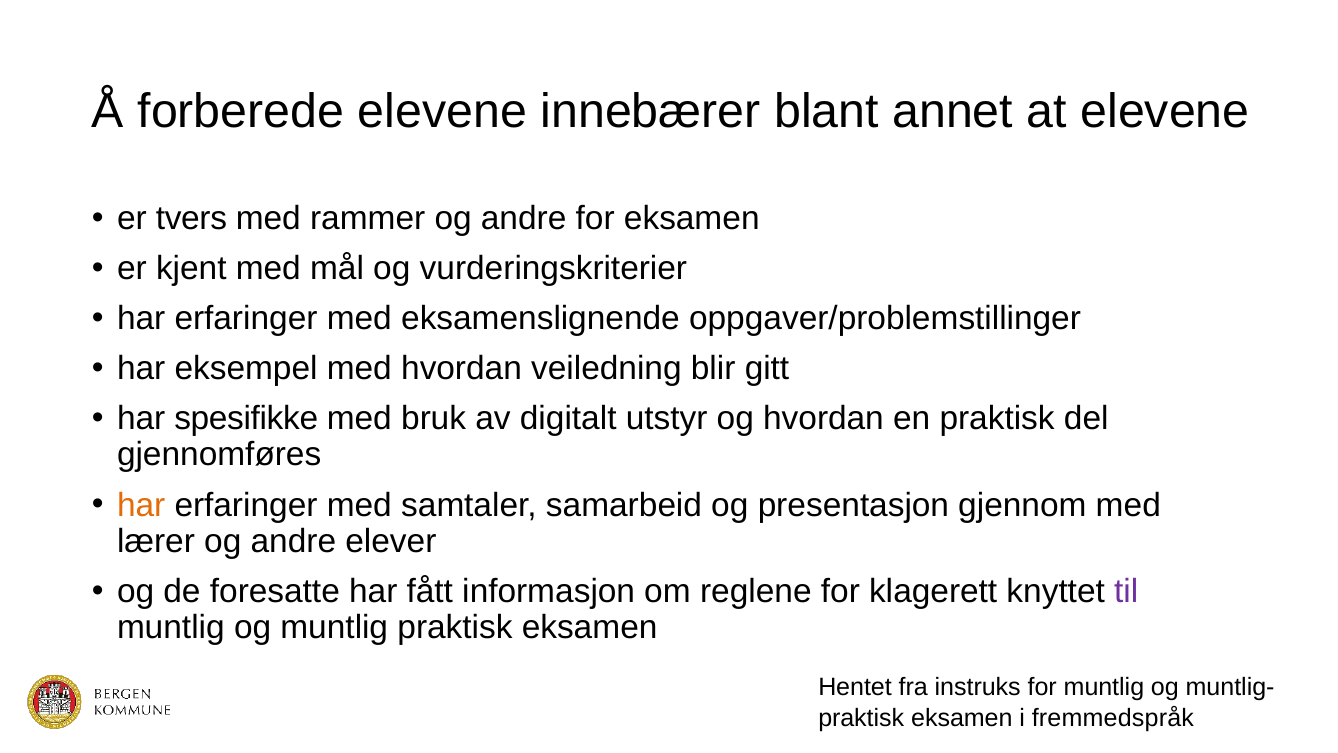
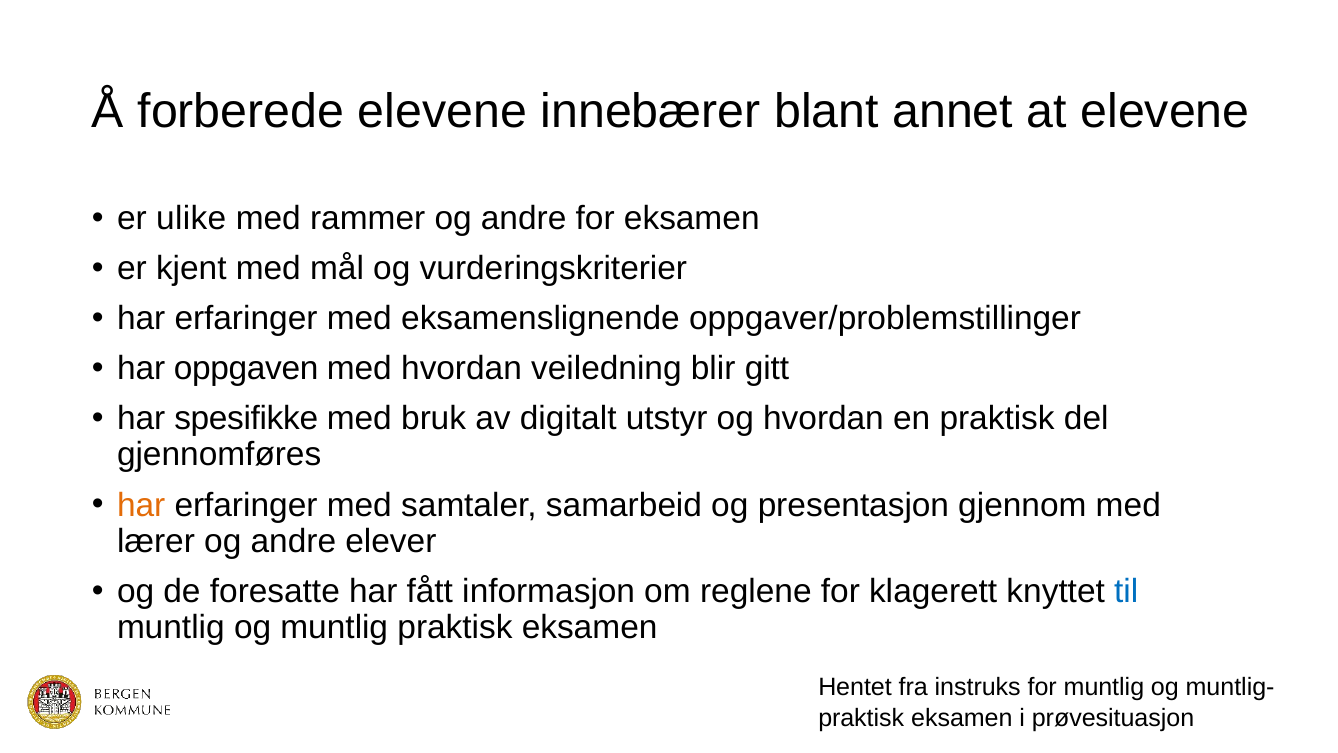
tvers: tvers -> ulike (191, 218)
eksempel: eksempel -> oppgaven (246, 369)
til colour: purple -> blue (1126, 591)
fremmedspråk: fremmedspråk -> prøvesituasjon (1113, 718)
